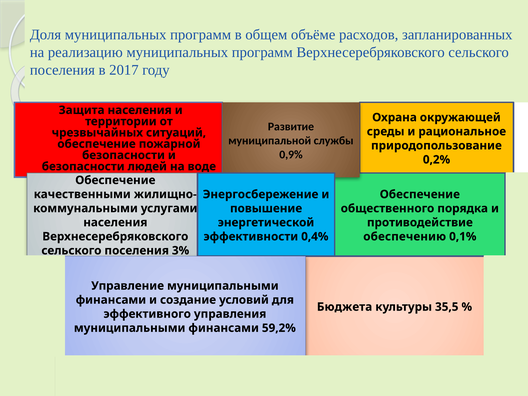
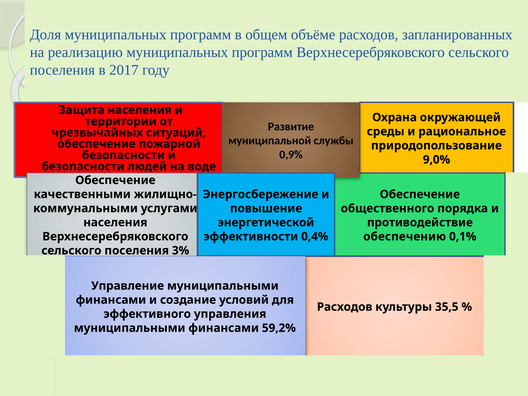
0,2%: 0,2% -> 9,0% (437, 160)
Бюджета: Бюджета -> Расходов (345, 307)
